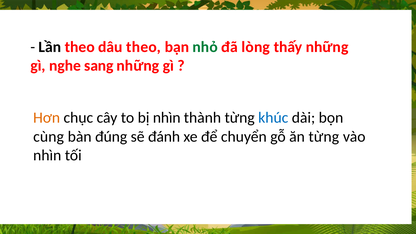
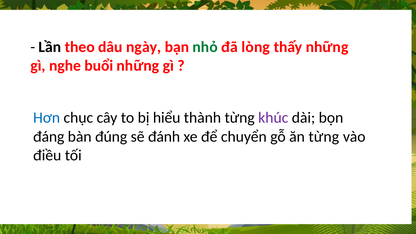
dâu theo: theo -> ngày (144, 47)
sang: sang -> buổi (99, 66)
Hơn colour: orange -> blue (47, 118)
bị nhìn: nhìn -> hiểu (167, 118)
khúc colour: blue -> purple (273, 118)
cùng: cùng -> đáng (49, 137)
nhìn: nhìn -> điều (47, 155)
